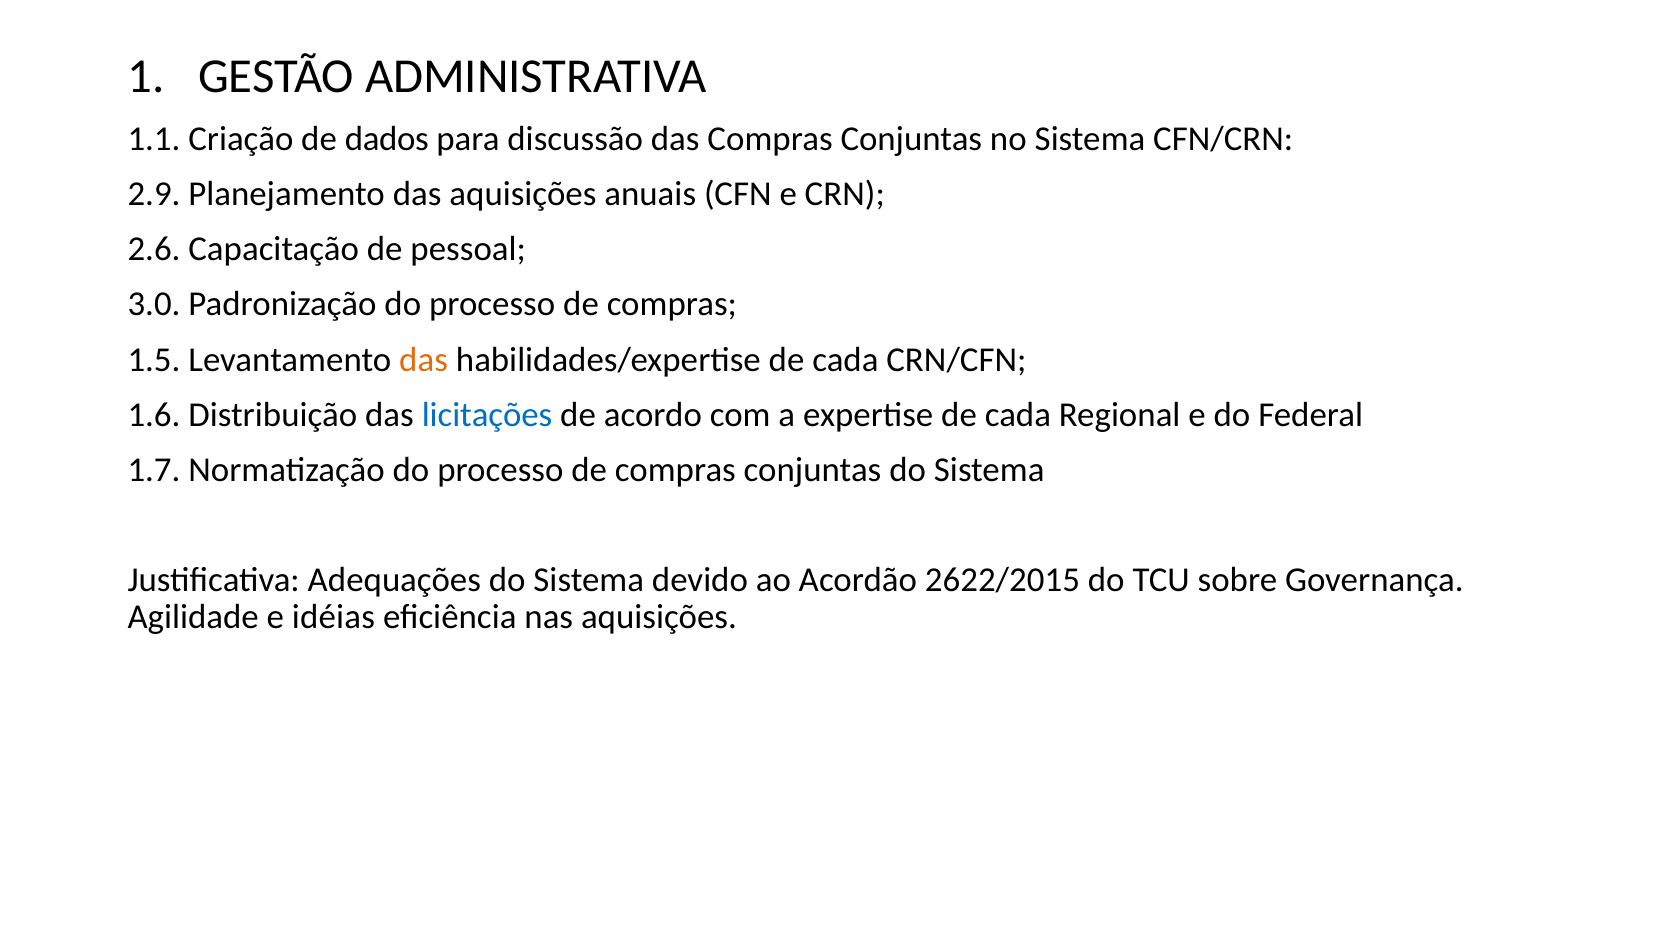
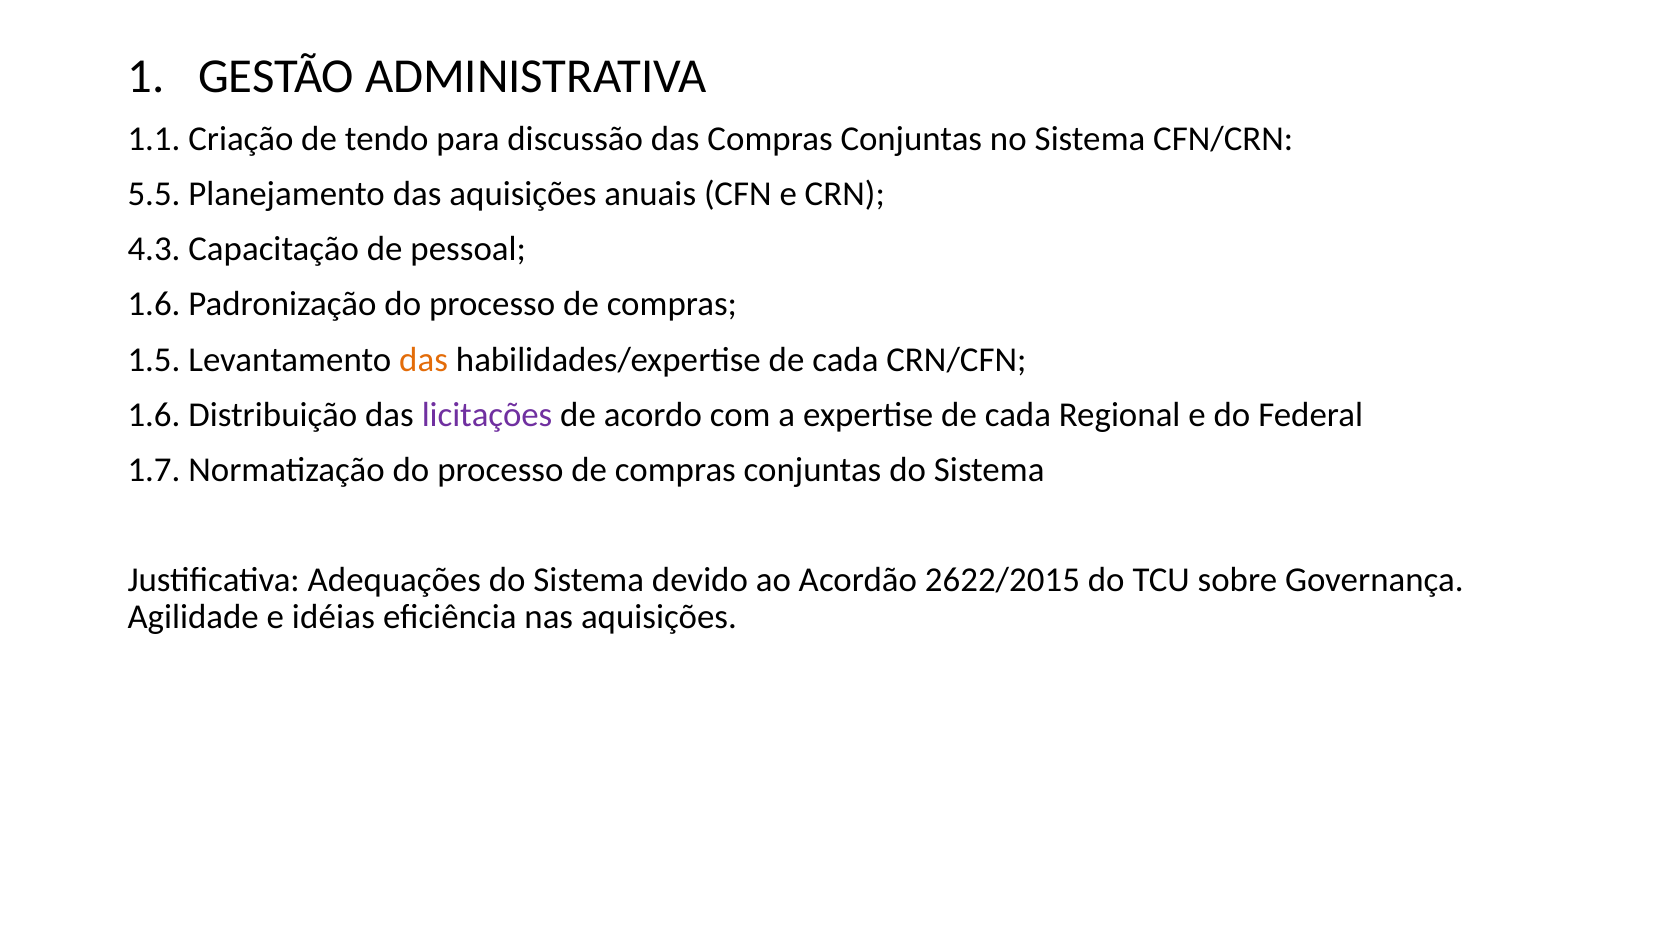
dados: dados -> tendo (387, 139)
2.9: 2.9 -> 5.5 (154, 194)
2.6: 2.6 -> 4.3 (154, 249)
3.0: 3.0 -> 1.6 (154, 304)
licitações colour: blue -> purple (487, 415)
